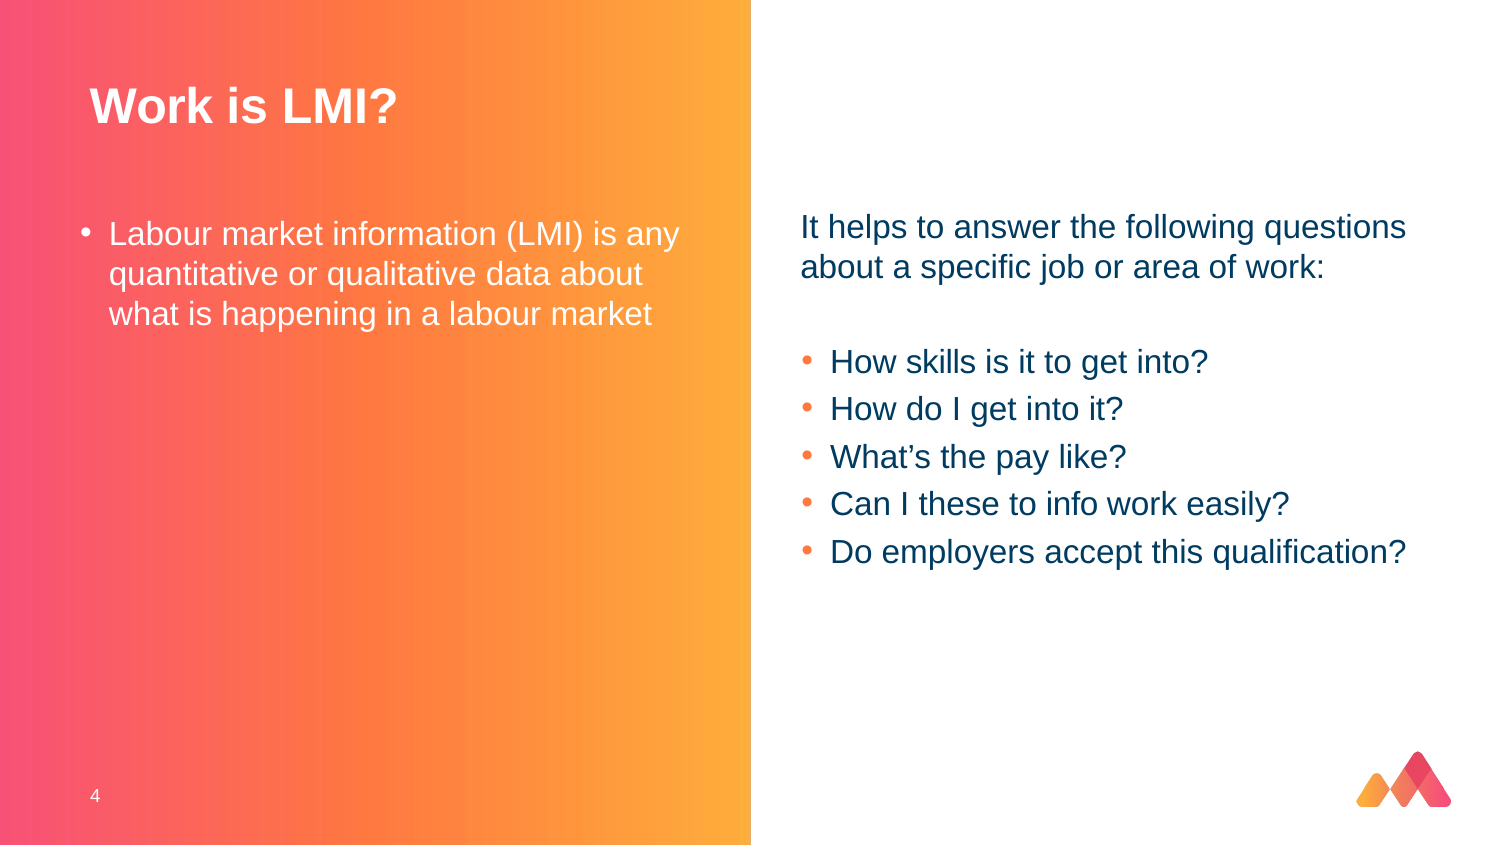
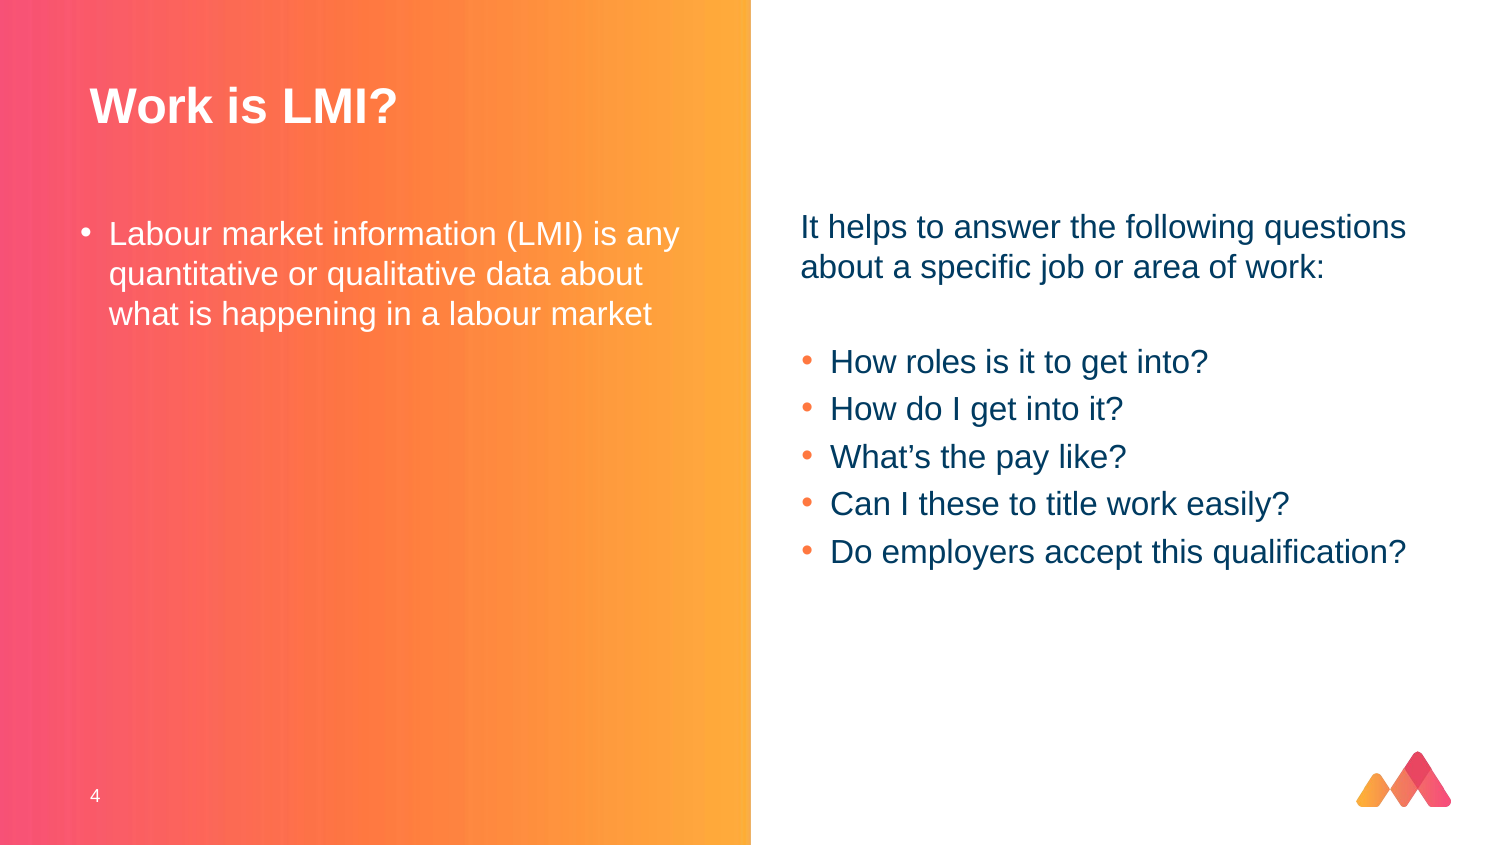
skills: skills -> roles (941, 362)
info: info -> title (1072, 505)
